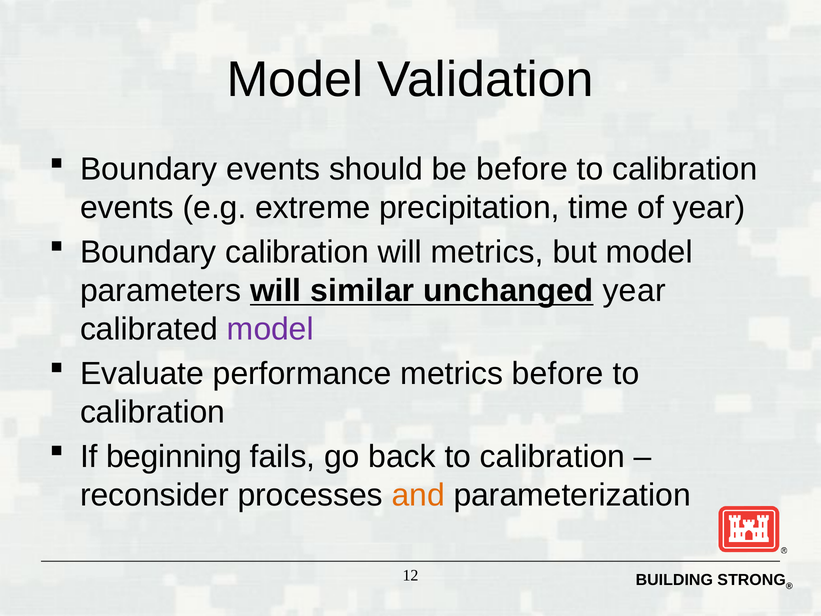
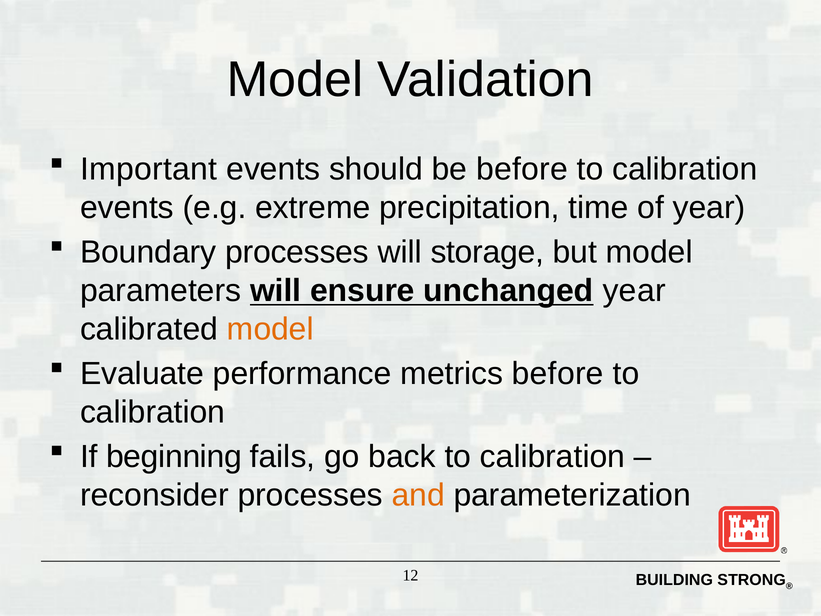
Boundary: Boundary -> Important (149, 169)
Boundary calibration: calibration -> processes (297, 252)
will metrics: metrics -> storage (487, 252)
similar: similar -> ensure (362, 291)
model colour: purple -> orange (270, 329)
